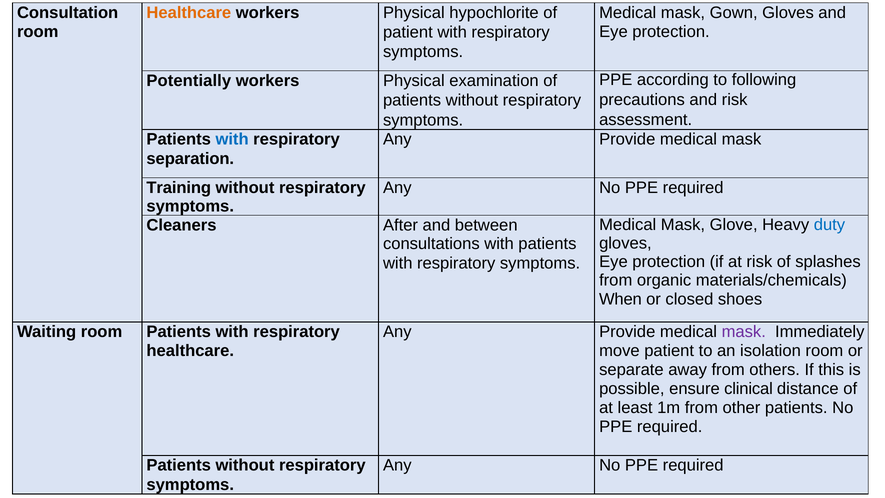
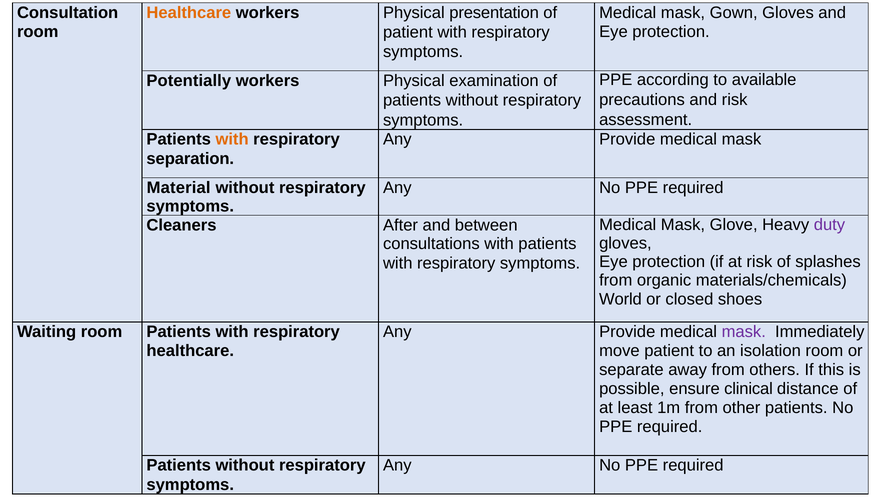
hypochlorite: hypochlorite -> presentation (494, 13)
following: following -> available (764, 80)
with colour: blue -> orange (232, 139)
Training: Training -> Material (179, 187)
duty colour: blue -> purple (829, 225)
When: When -> World (620, 299)
